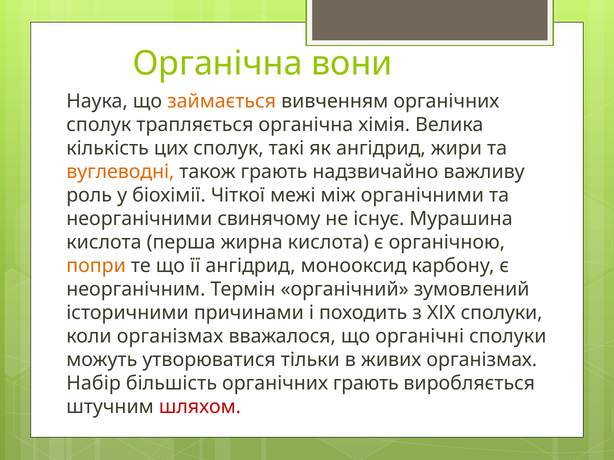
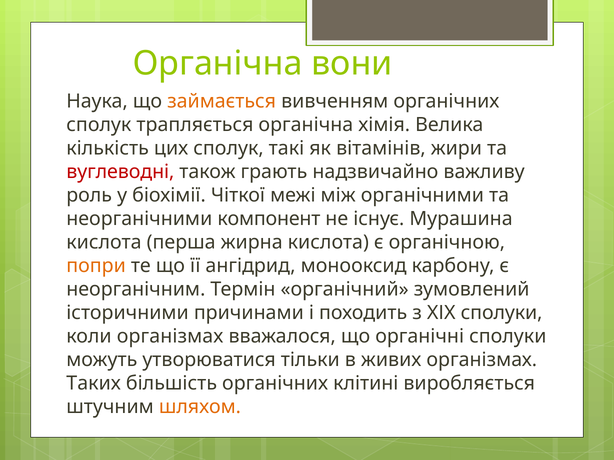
як ангідрид: ангідрид -> вітамінів (381, 148)
вуглеводні colour: orange -> red (120, 172)
свинячому: свинячому -> компонент (269, 219)
Набір: Набір -> Таких (94, 384)
органічних грають: грають -> клітині (366, 384)
шляхом colour: red -> orange (200, 407)
